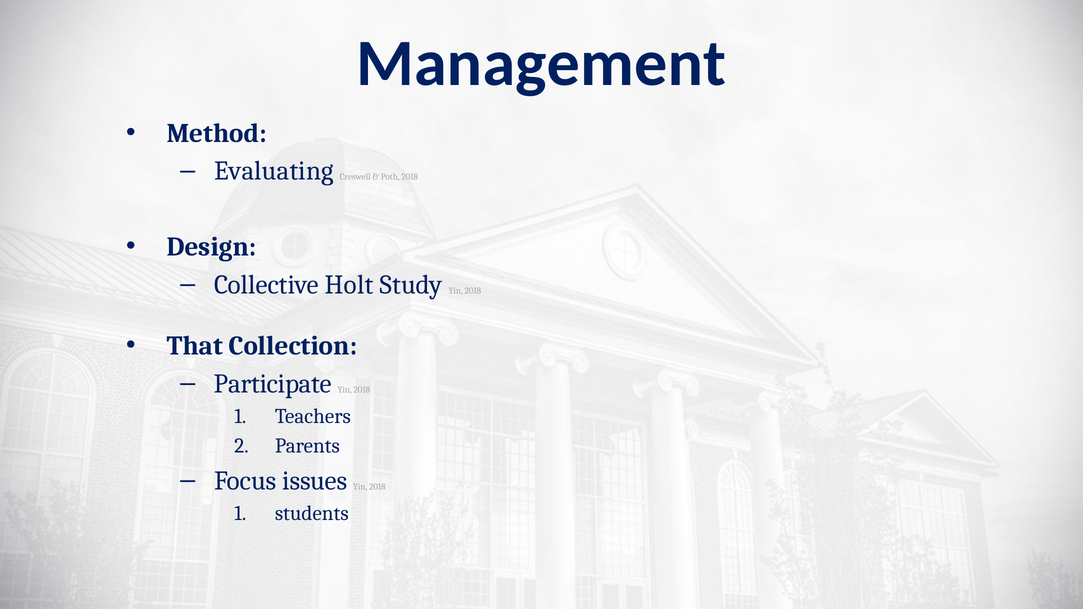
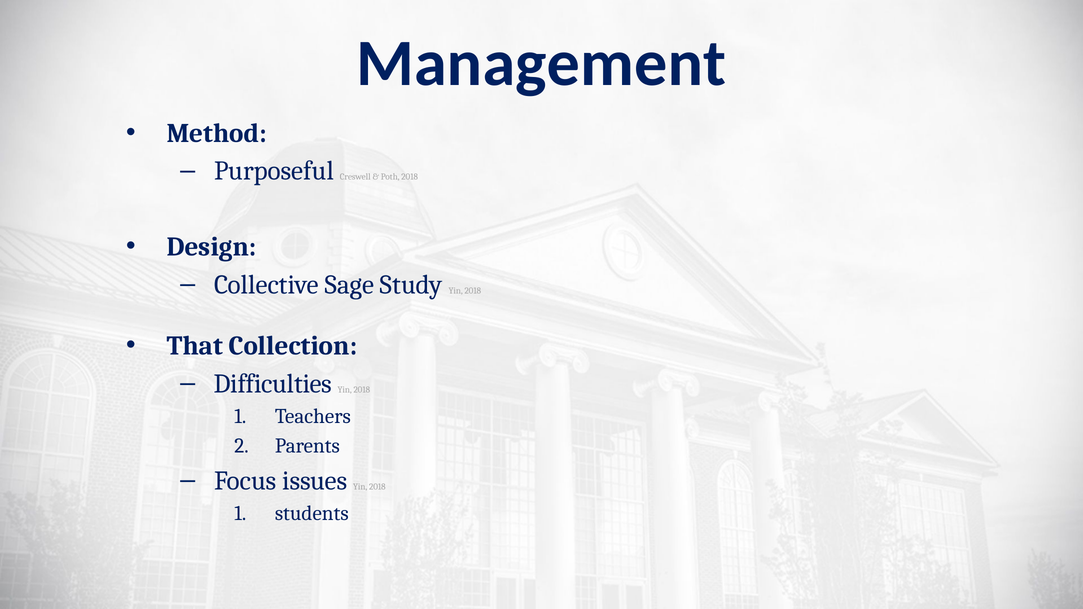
Evaluating: Evaluating -> Purposeful (274, 171)
Holt: Holt -> Sage (349, 285)
Participate: Participate -> Difficulties (273, 384)
